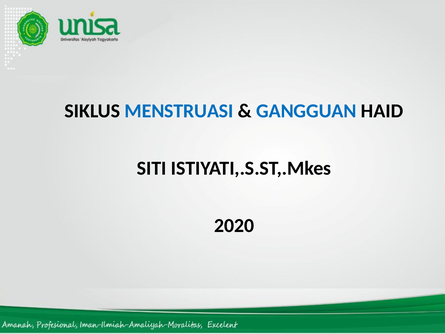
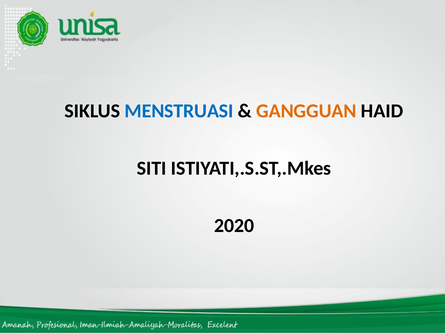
GANGGUAN colour: blue -> orange (306, 111)
